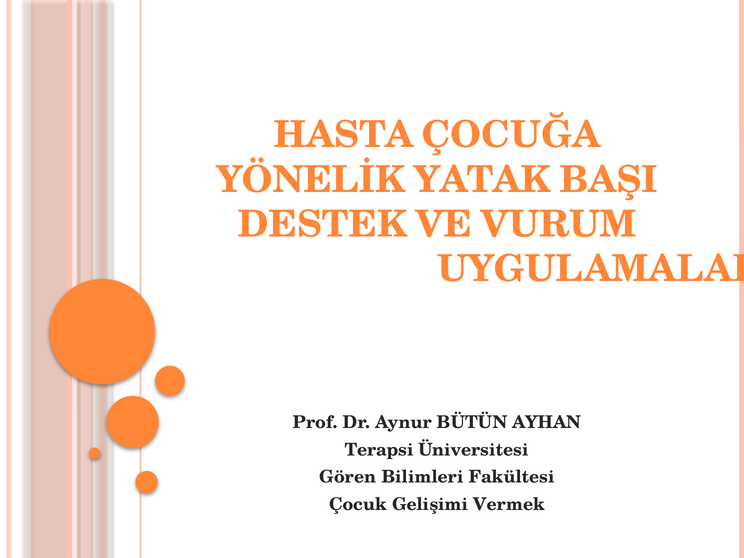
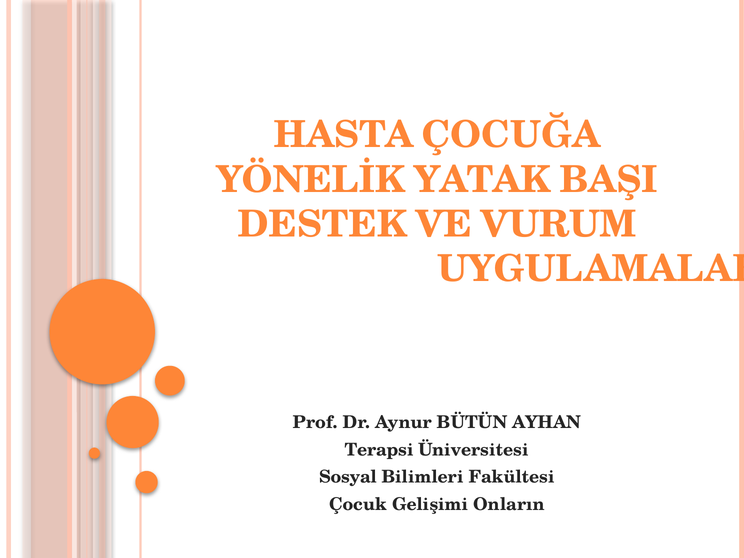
Gören: Gören -> Sosyal (348, 477)
Vermek: Vermek -> Onların (509, 504)
